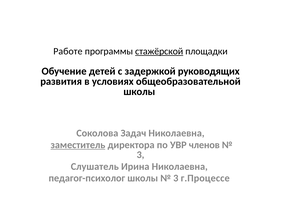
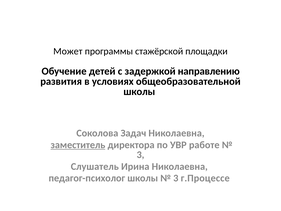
Работе: Работе -> Может (68, 51)
стажёрской underline: present -> none (159, 51)
руководящих: руководящих -> направлению (209, 71)
членов: членов -> работе (204, 145)
